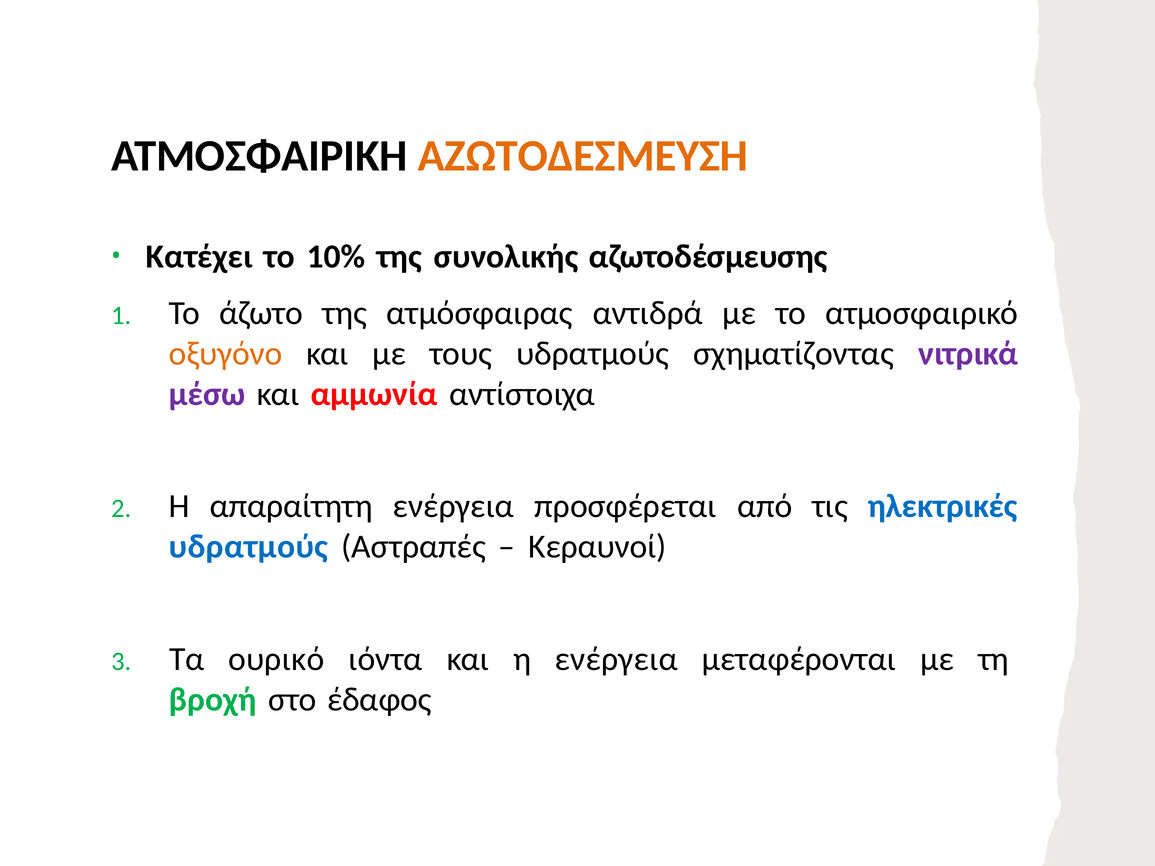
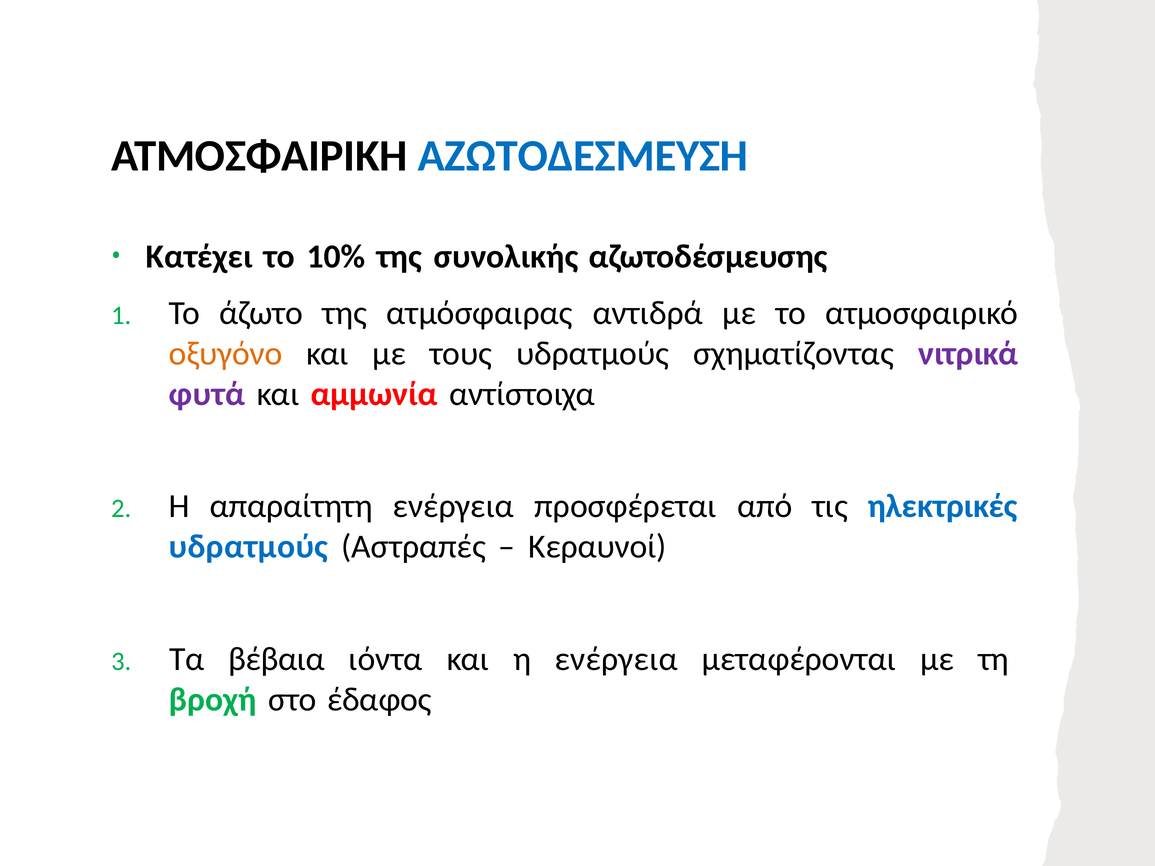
ΑΖΩΤΟΔΕΣΜΕΥΣΗ colour: orange -> blue (583, 156)
μέσω: μέσω -> φυτά (207, 394)
ουρικό: ουρικό -> βέβαια (277, 659)
